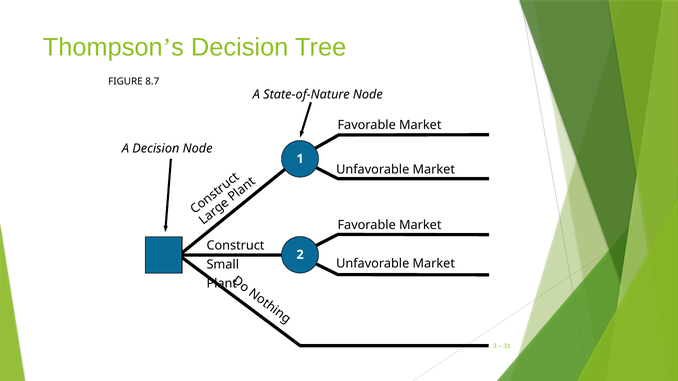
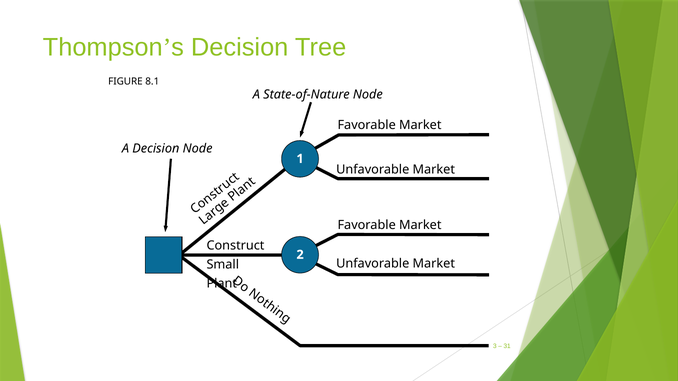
8.7: 8.7 -> 8.1 (152, 81)
